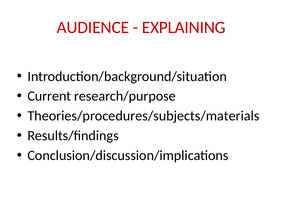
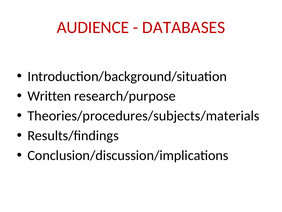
EXPLAINING: EXPLAINING -> DATABASES (184, 27)
Current: Current -> Written (49, 96)
